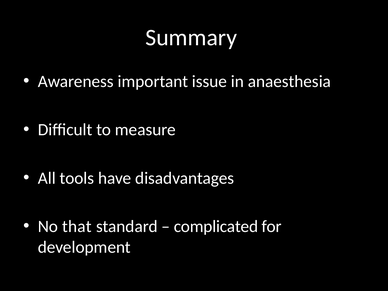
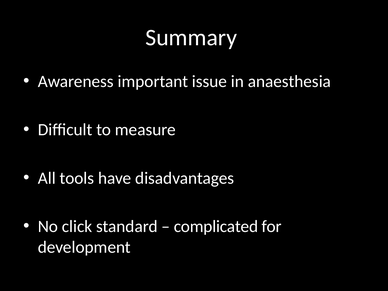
that: that -> click (77, 226)
